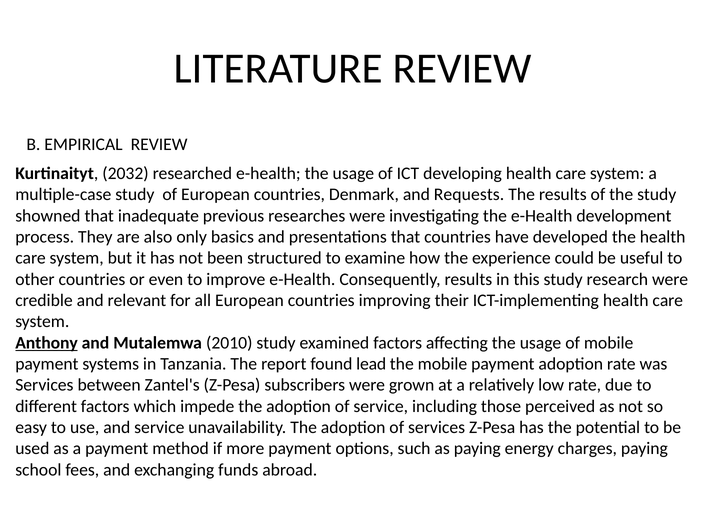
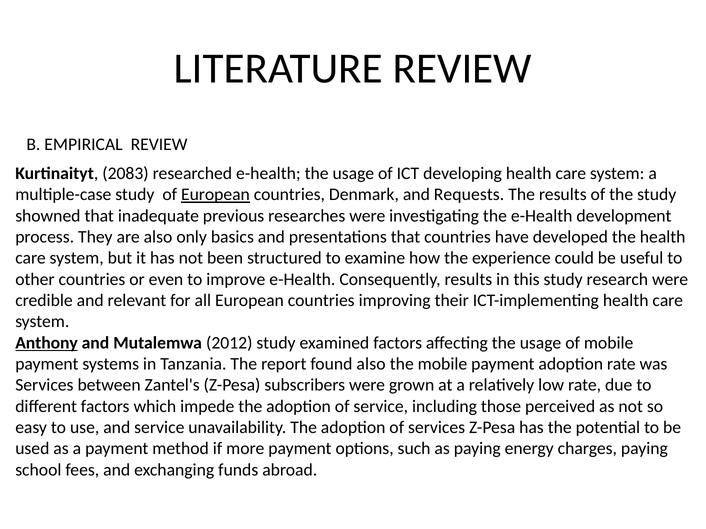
2032: 2032 -> 2083 (126, 174)
European underline: none -> present (215, 195)
2010: 2010 -> 2012 (229, 343)
found lead: lead -> also (371, 364)
